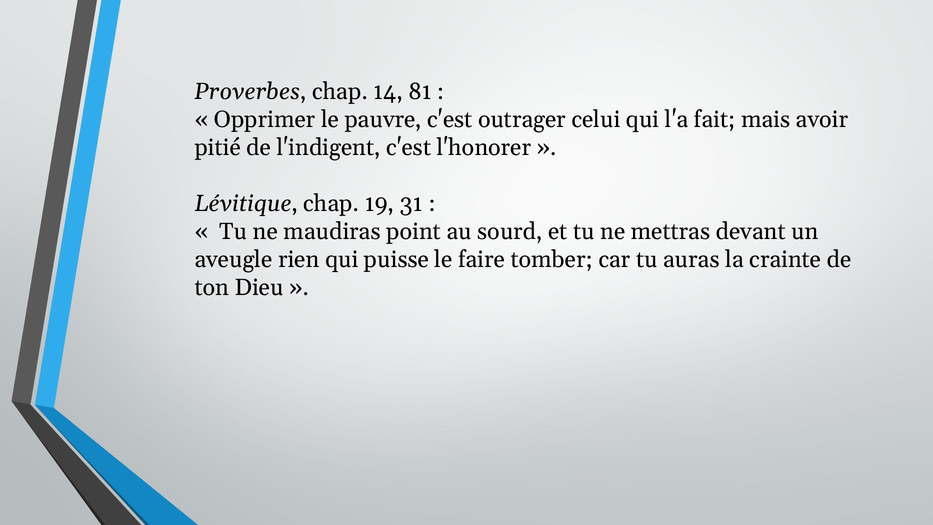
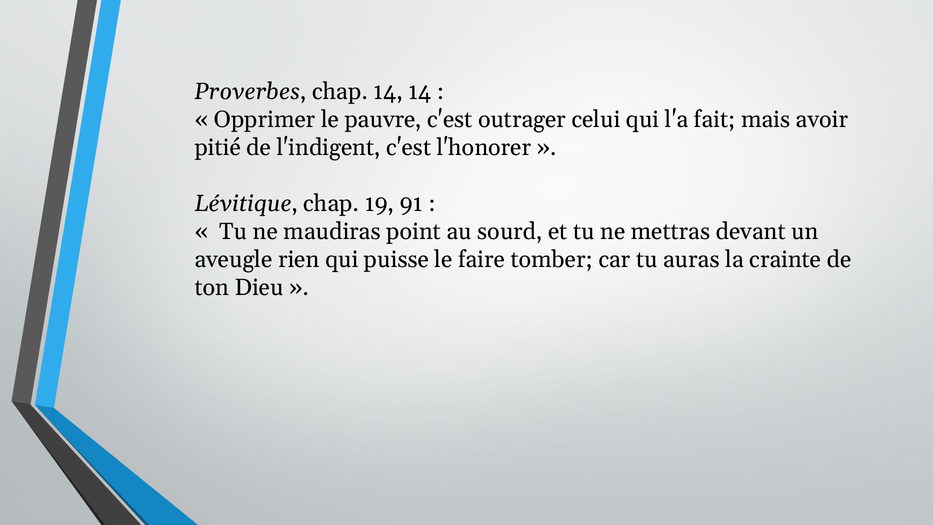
14 81: 81 -> 14 (420, 91)
31: 31 -> 91 (411, 203)
